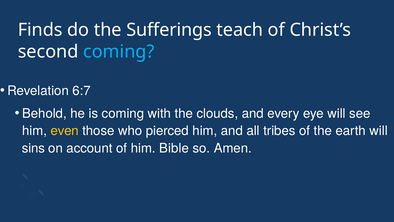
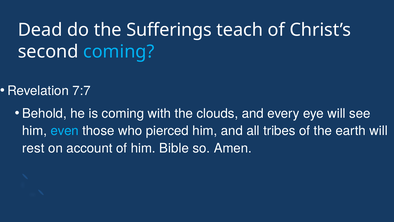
Finds: Finds -> Dead (40, 30)
6:7: 6:7 -> 7:7 (82, 91)
even colour: yellow -> light blue (65, 131)
sins: sins -> rest (33, 148)
